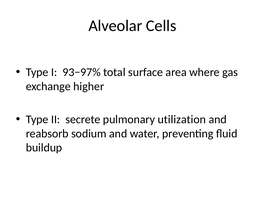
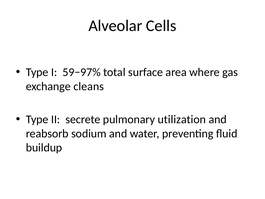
93−97%: 93−97% -> 59−97% (82, 72)
higher: higher -> cleans (89, 86)
